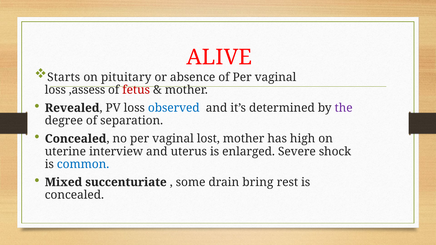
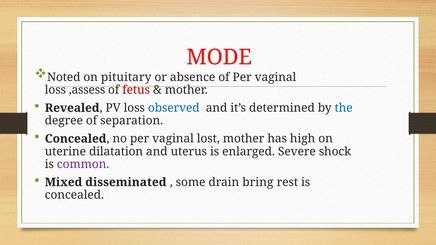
ALIVE: ALIVE -> MODE (219, 57)
Starts: Starts -> Noted (64, 77)
the colour: purple -> blue (344, 108)
interview: interview -> dilatation (116, 152)
common colour: blue -> purple (83, 164)
succenturiate: succenturiate -> disseminated (126, 182)
